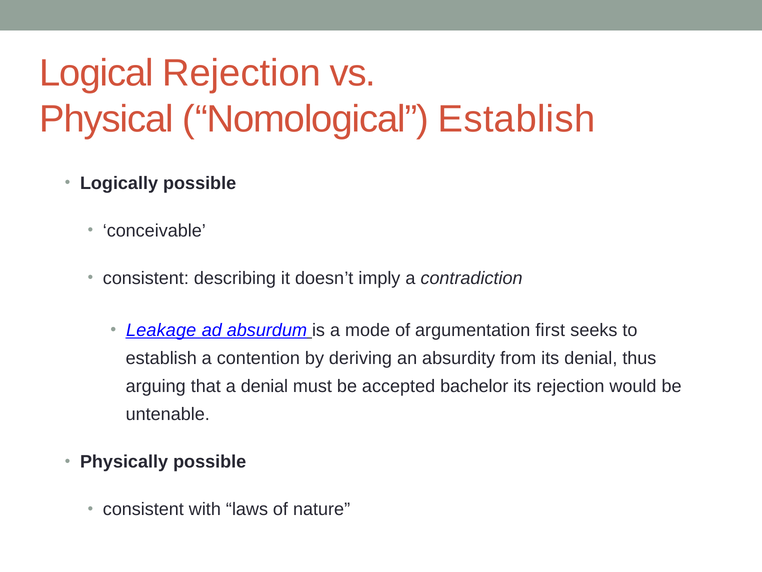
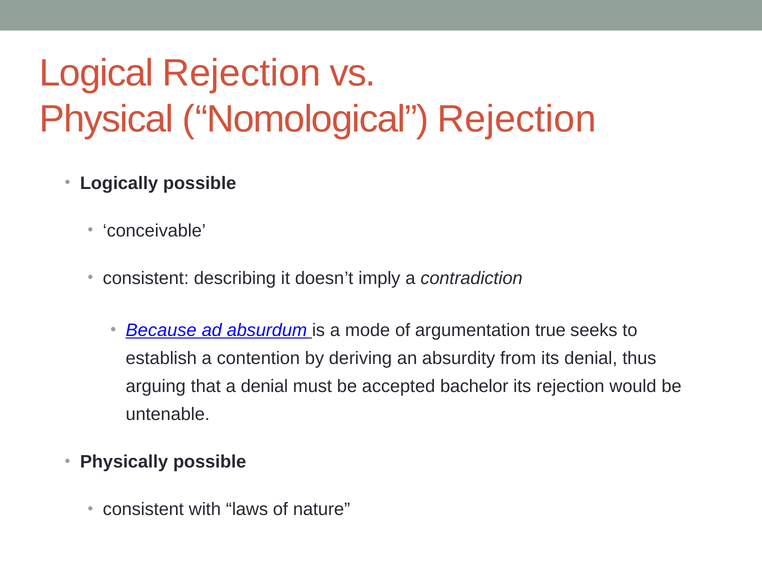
Nomological Establish: Establish -> Rejection (517, 119)
Leakage: Leakage -> Because (161, 330)
first: first -> true (550, 330)
